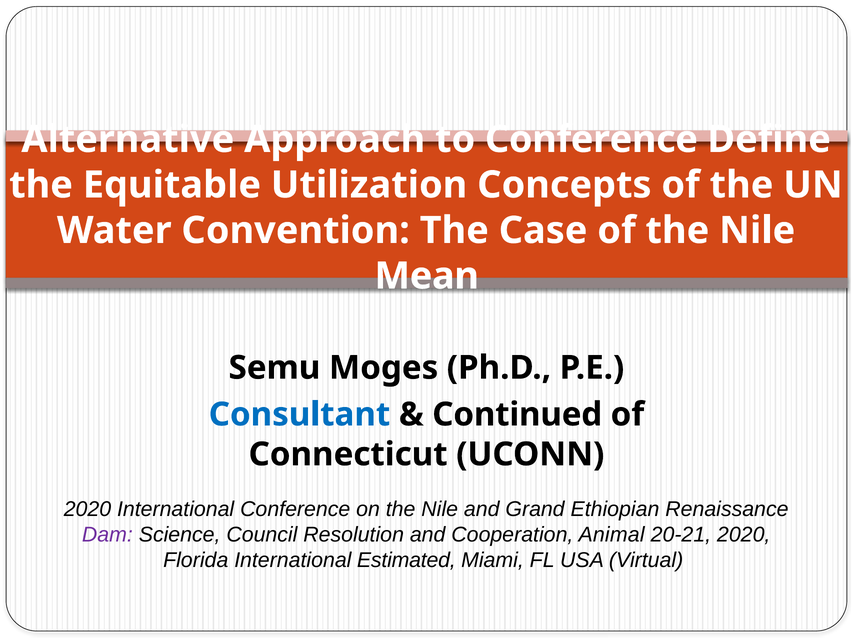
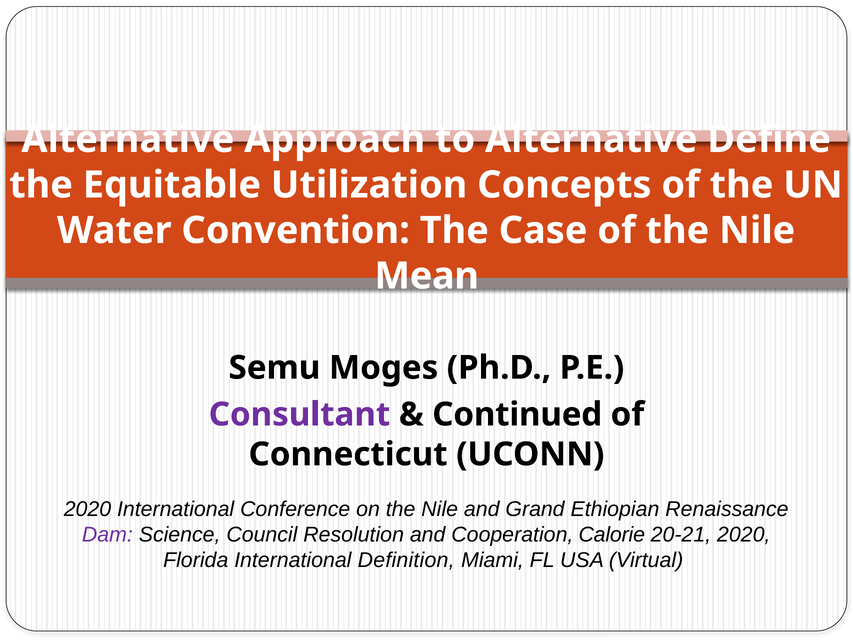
to Conference: Conference -> Alternative (591, 139)
Consultant colour: blue -> purple (299, 414)
Animal: Animal -> Calorie (612, 535)
Estimated: Estimated -> Definition (406, 560)
